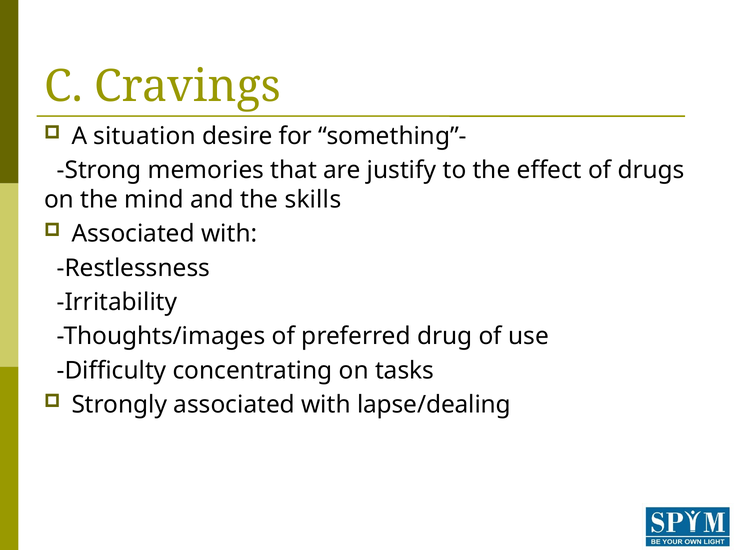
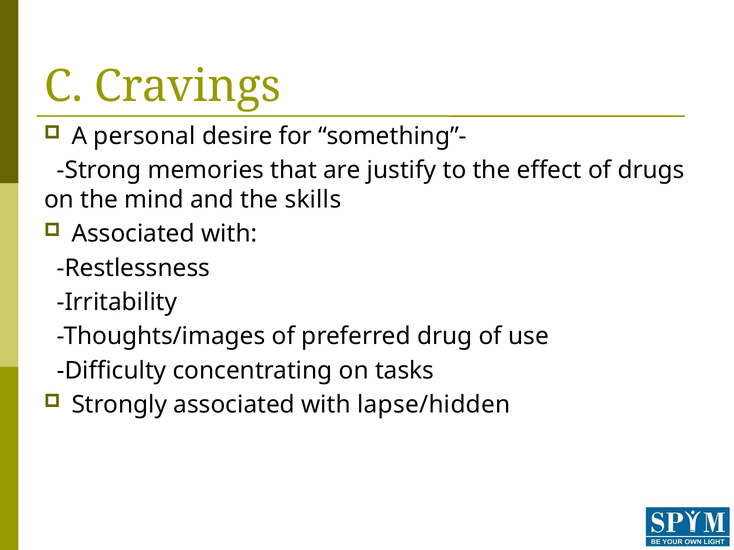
situation: situation -> personal (145, 136)
lapse/dealing: lapse/dealing -> lapse/hidden (434, 405)
